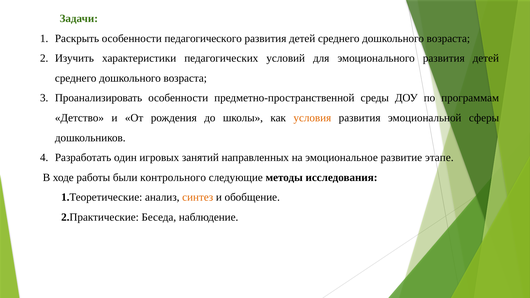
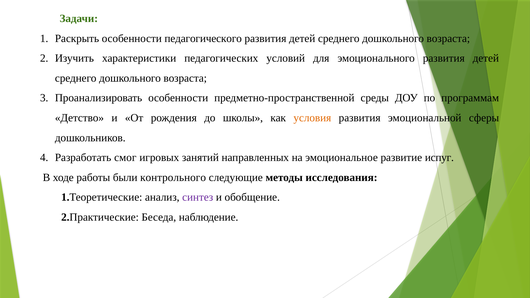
один: один -> смог (125, 158)
этапе: этапе -> испуг (439, 158)
синтез colour: orange -> purple (198, 197)
